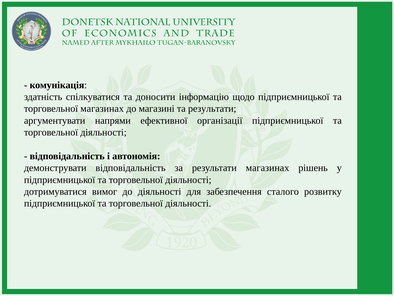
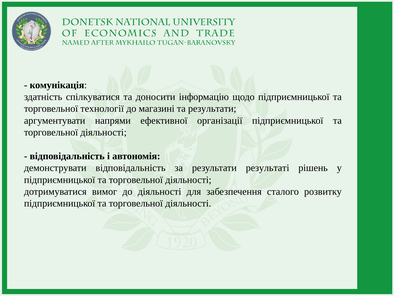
торговельної магазинах: магазинах -> технології (102, 109)
результати магазинах: магазинах -> результаті (268, 168)
